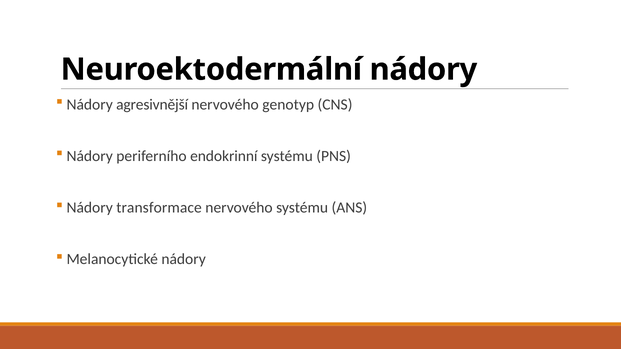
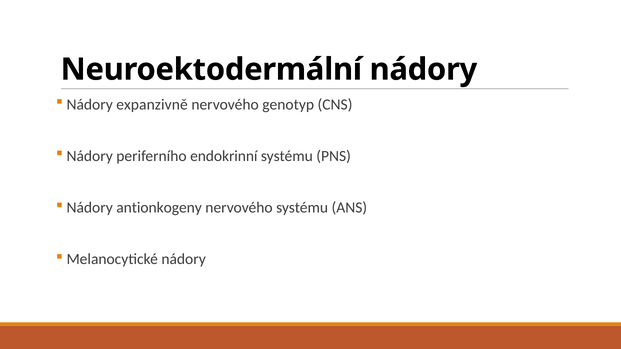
agresivnější: agresivnější -> expanzivně (152, 105)
transformace: transformace -> antionkogeny (159, 208)
